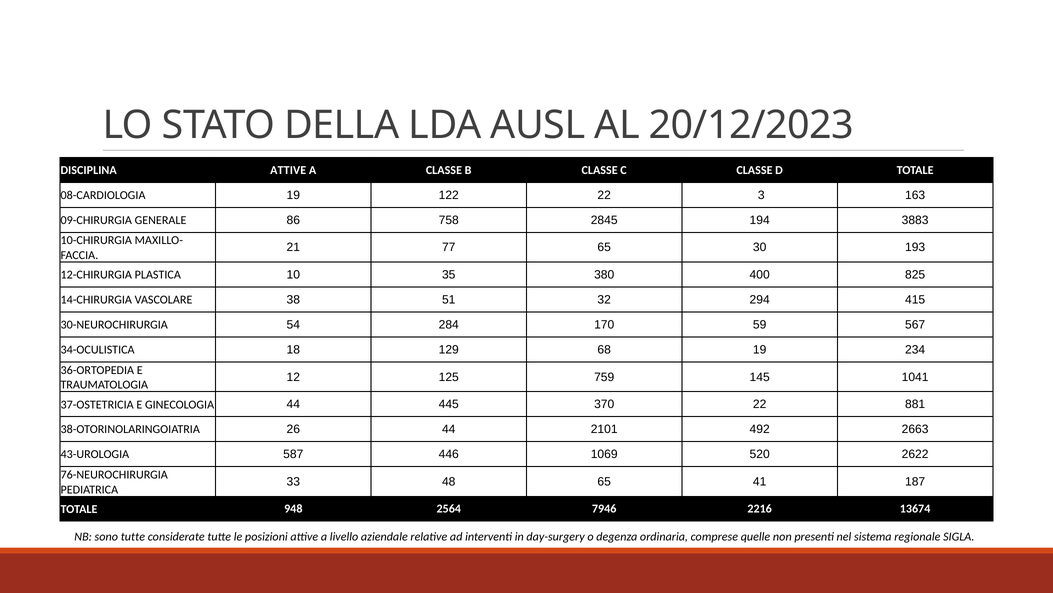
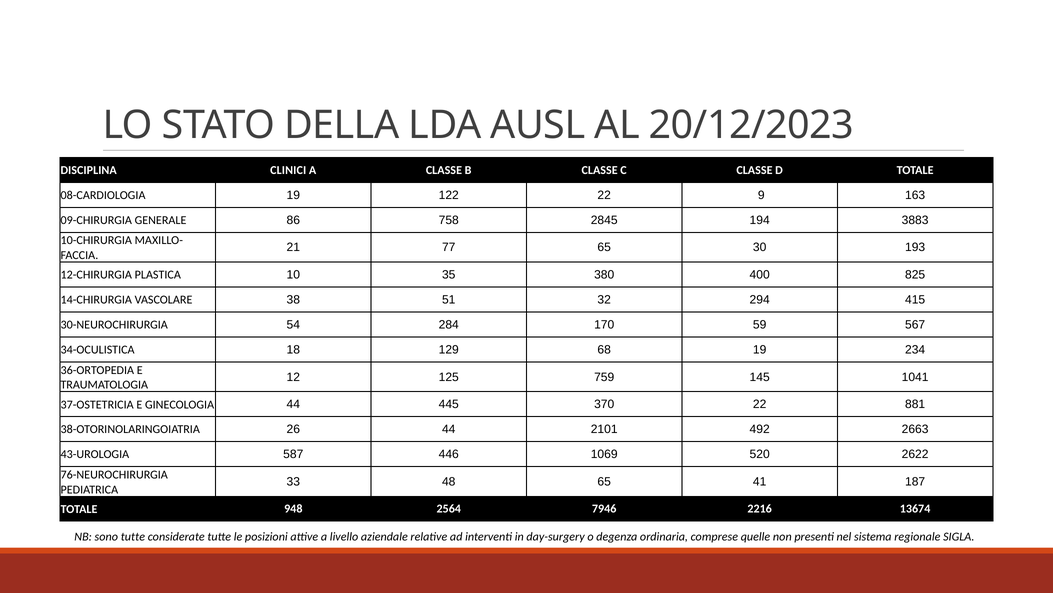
DISCIPLINA ATTIVE: ATTIVE -> CLINICI (288, 170)
3: 3 -> 9 (761, 195)
